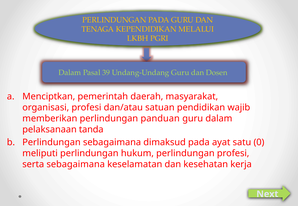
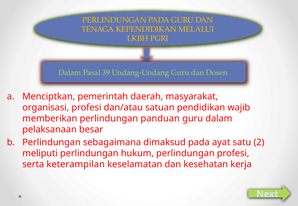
tanda: tanda -> besar (91, 130)
0: 0 -> 2 (259, 142)
serta sebagaimana: sebagaimana -> keterampilan (76, 164)
